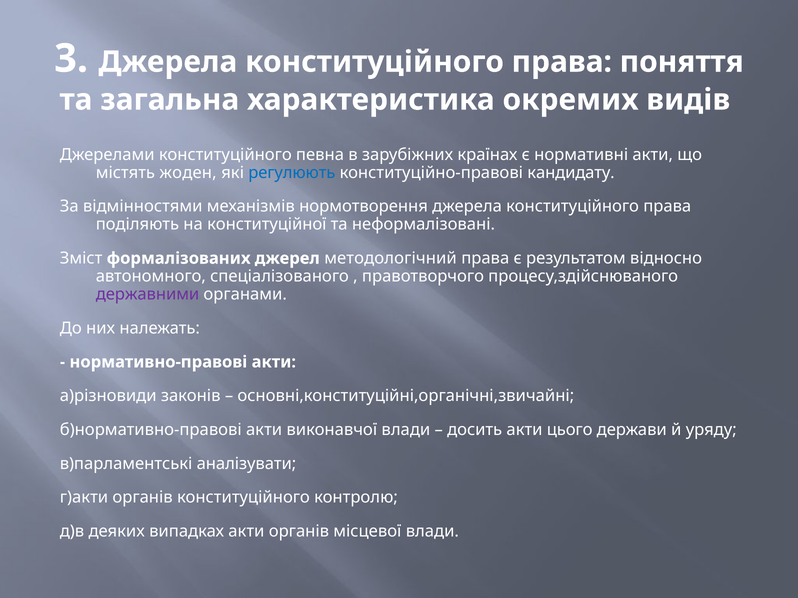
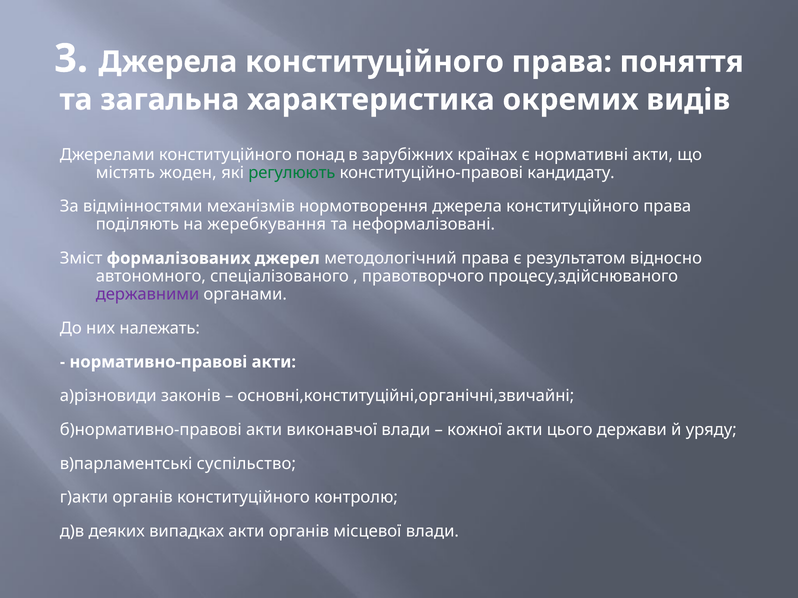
певна: певна -> понад (320, 155)
регулюють colour: blue -> green (292, 173)
конституційної: конституційної -> жеребкування (267, 225)
досить: досить -> кожної (475, 430)
аналізувати: аналізувати -> суспільство (246, 464)
